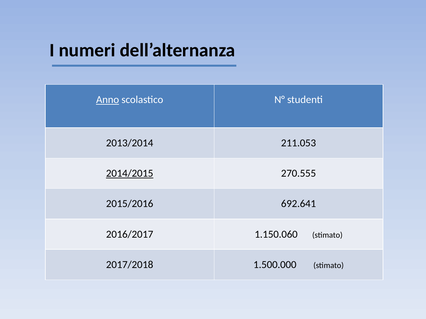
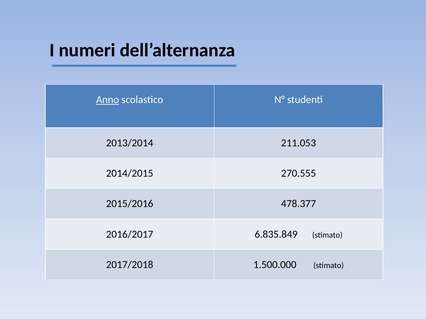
2014/2015 underline: present -> none (130, 174)
692.641: 692.641 -> 478.377 (299, 204)
1.150.060: 1.150.060 -> 6.835.849 (276, 235)
